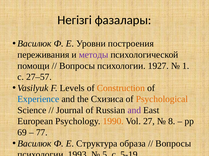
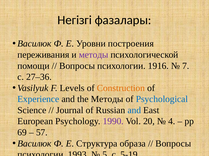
1927: 1927 -> 1916 (158, 66)
1: 1 -> 7 (186, 66)
27–57: 27–57 -> 27–36 (39, 77)
the Схизиса: Схизиса -> Методы (107, 100)
Psychological colour: orange -> blue (162, 100)
and colour: purple -> blue (134, 111)
1990 colour: orange -> purple (113, 122)
27: 27 -> 20 (149, 122)
8: 8 -> 4 (172, 122)
77: 77 -> 57 (42, 133)
